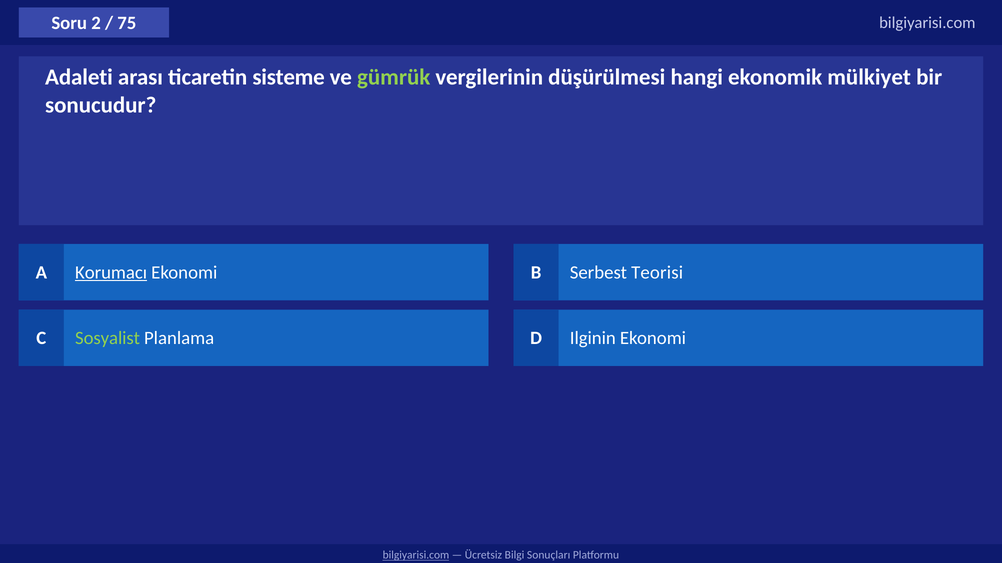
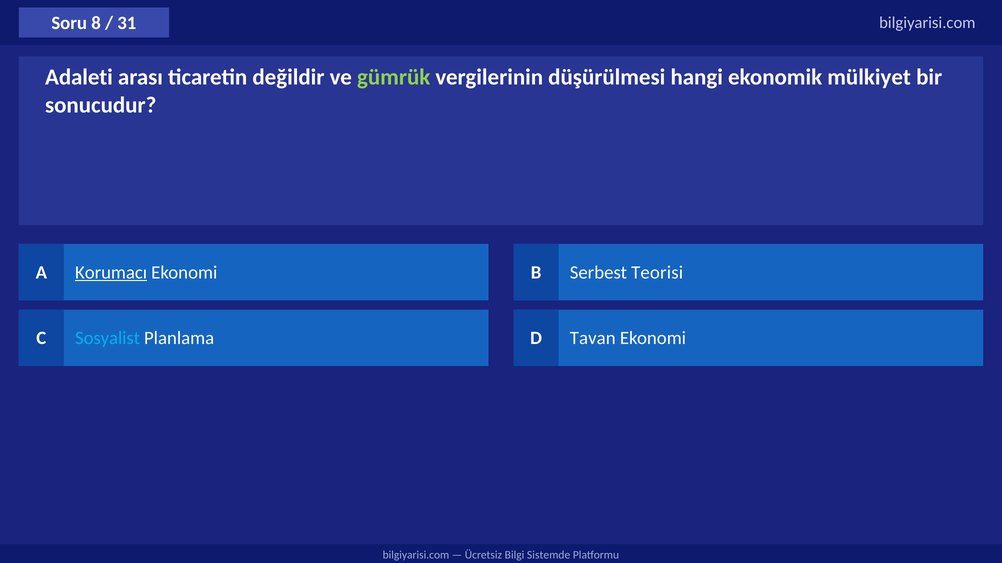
2: 2 -> 8 (96, 23)
75: 75 -> 31 (127, 23)
sisteme: sisteme -> değildir (288, 77)
Sosyalist colour: light green -> light blue (108, 338)
Ilginin: Ilginin -> Tavan (593, 338)
bilgiyarisi.com underline: present -> none (416, 556)
Sonuçları: Sonuçları -> Sistemde (549, 556)
